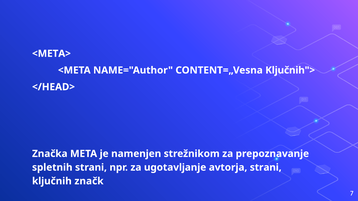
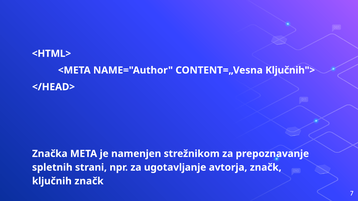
<META>: <META> -> <HTML> (51, 54)
avtorja strani: strani -> značk (266, 168)
